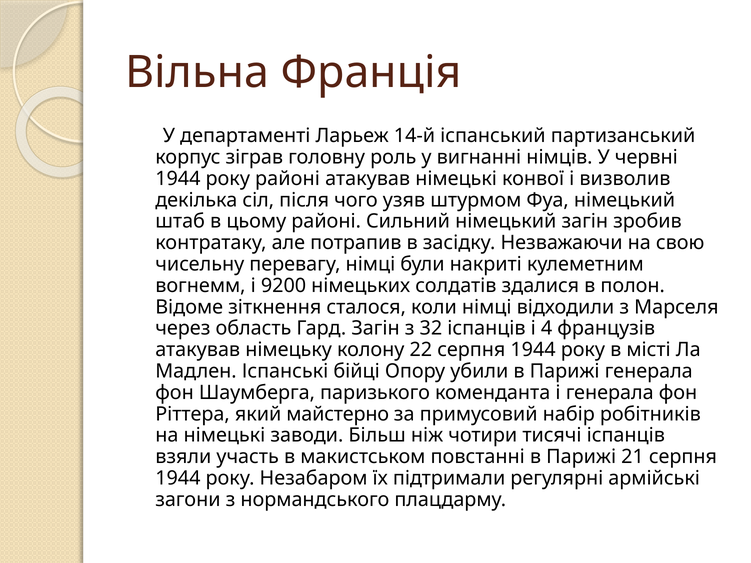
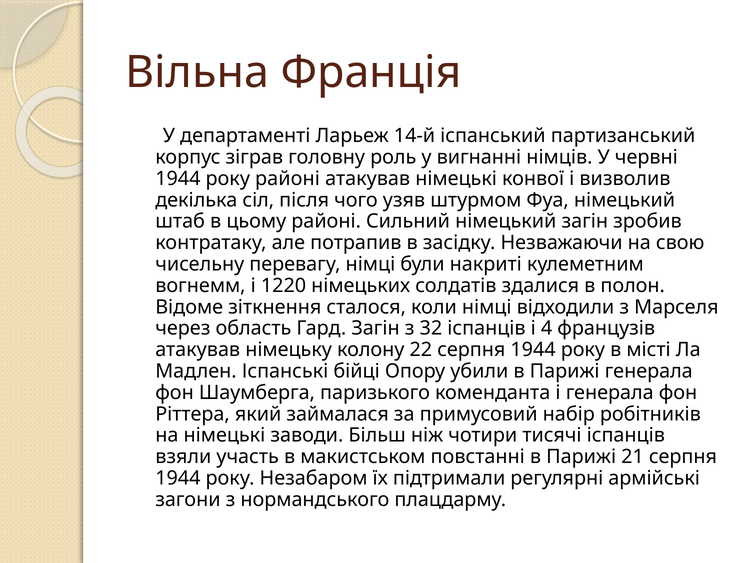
9200: 9200 -> 1220 (284, 286)
майстерно: майстерно -> займалася (338, 414)
